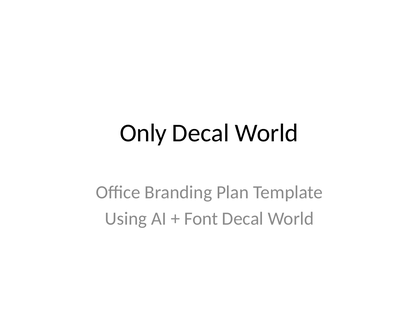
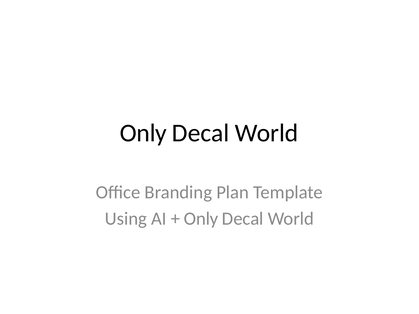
Font: Font -> Only (201, 219)
